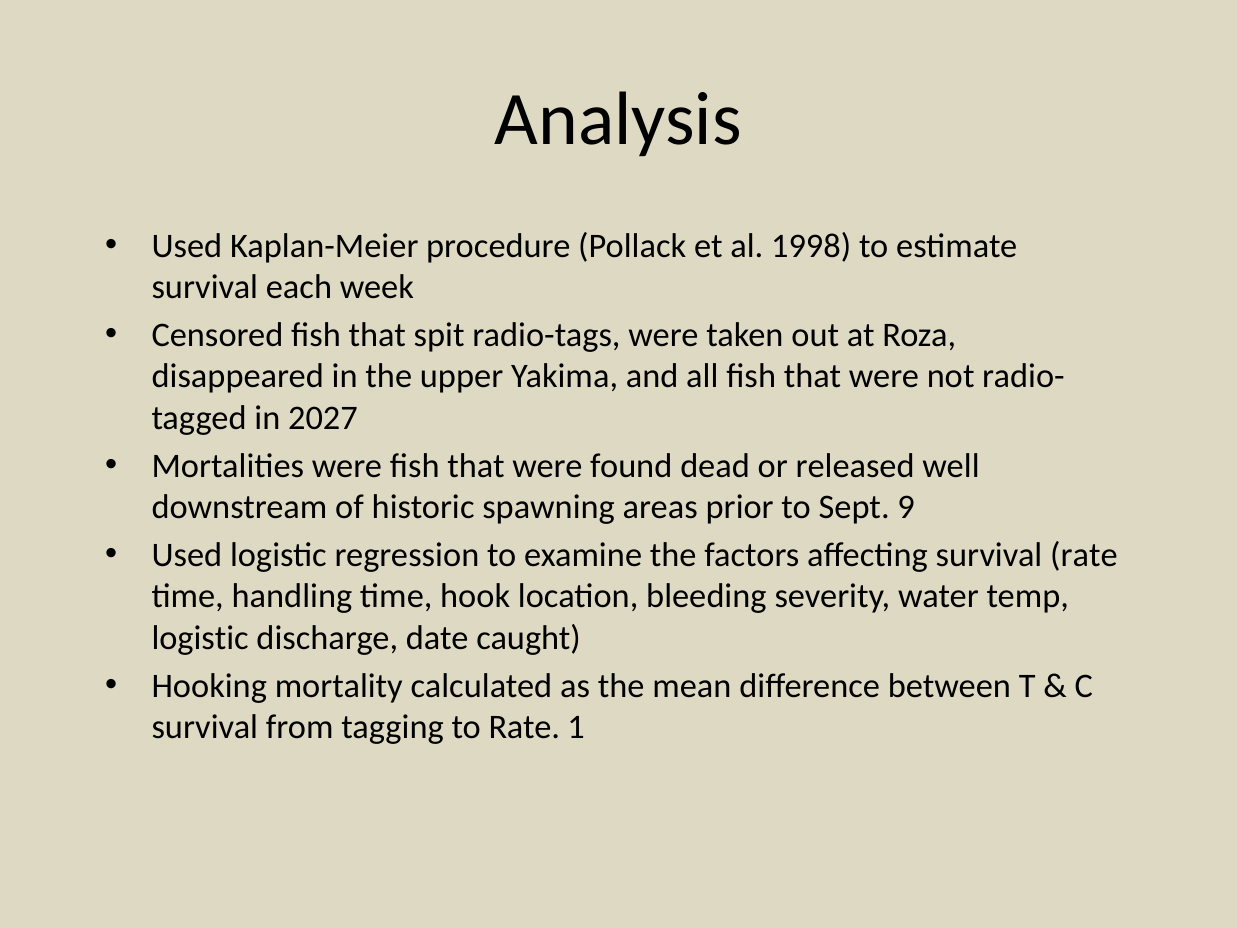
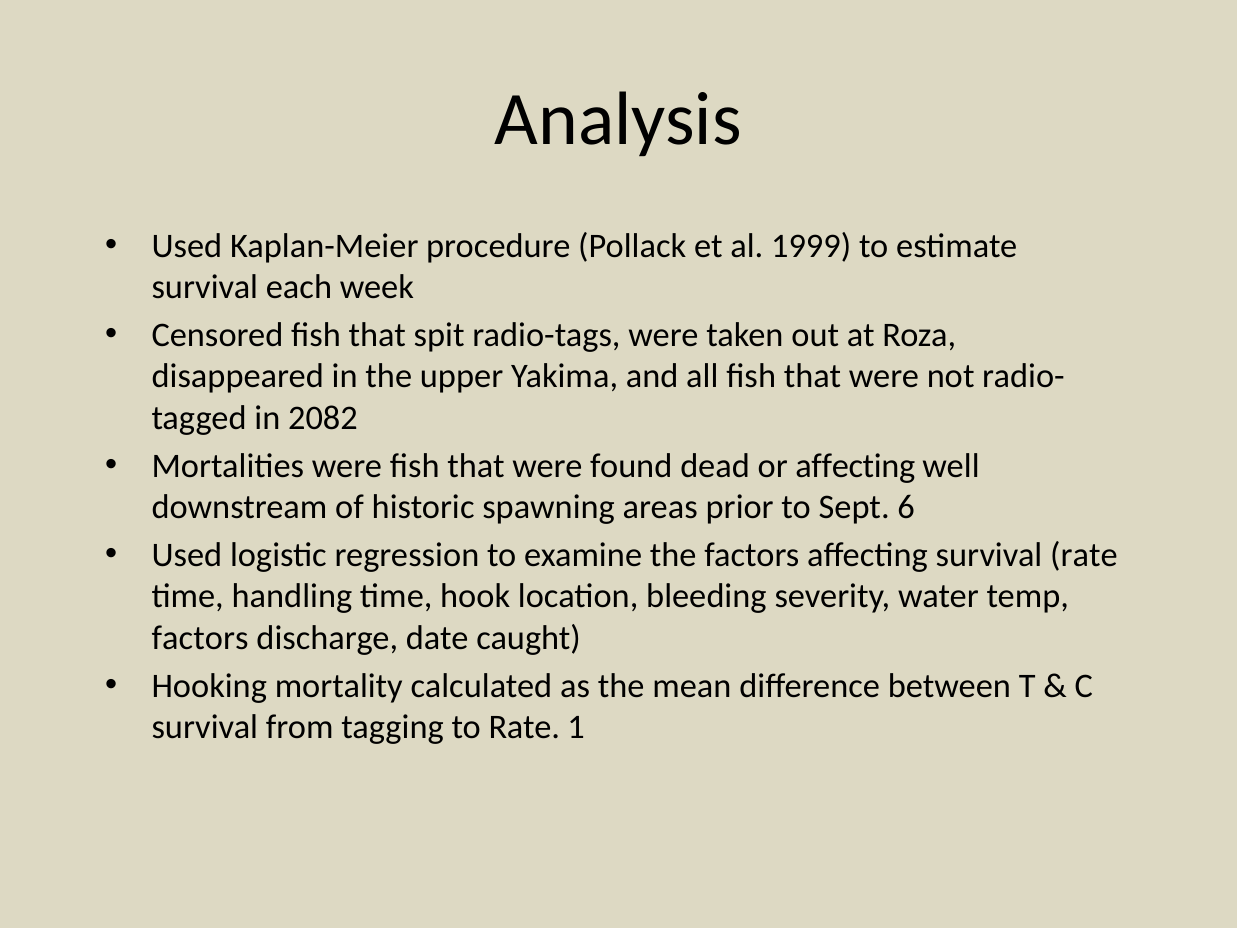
1998: 1998 -> 1999 (811, 246)
2027: 2027 -> 2082 (323, 418)
or released: released -> affecting (855, 466)
9: 9 -> 6 (906, 507)
logistic: logistic -> factors (200, 638)
